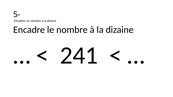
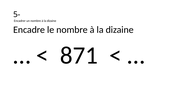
241: 241 -> 871 (79, 56)
